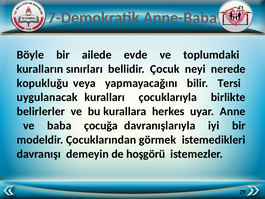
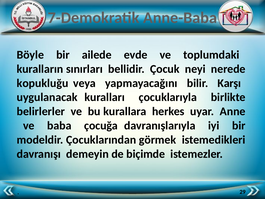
Tersi: Tersi -> Karşı (229, 83)
hoşgörü: hoşgörü -> biçimde (146, 154)
